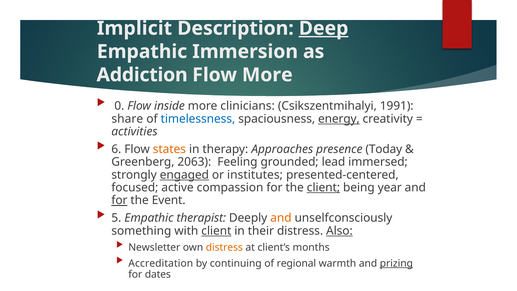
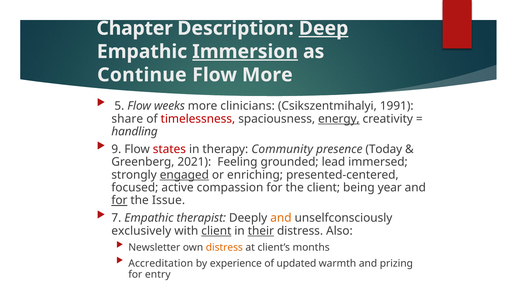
Implicit: Implicit -> Chapter (135, 28)
Immersion underline: none -> present (245, 52)
Addiction: Addiction -> Continue (142, 75)
0: 0 -> 5 (119, 106)
inside: inside -> weeks (169, 106)
timelessness colour: blue -> red (198, 119)
activities: activities -> handling (135, 131)
6: 6 -> 9 (116, 149)
states colour: orange -> red (169, 149)
Approaches: Approaches -> Community (282, 149)
2063: 2063 -> 2021 (194, 162)
institutes: institutes -> enriching (255, 175)
client underline: present -> none (323, 187)
Event: Event -> Issue (169, 200)
5: 5 -> 7 (116, 218)
something: something -> exclusively (141, 231)
their underline: none -> present (261, 231)
Also underline: present -> none (339, 231)
continuing: continuing -> experience (236, 263)
regional: regional -> updated (296, 263)
prizing underline: present -> none (396, 263)
dates: dates -> entry (158, 274)
